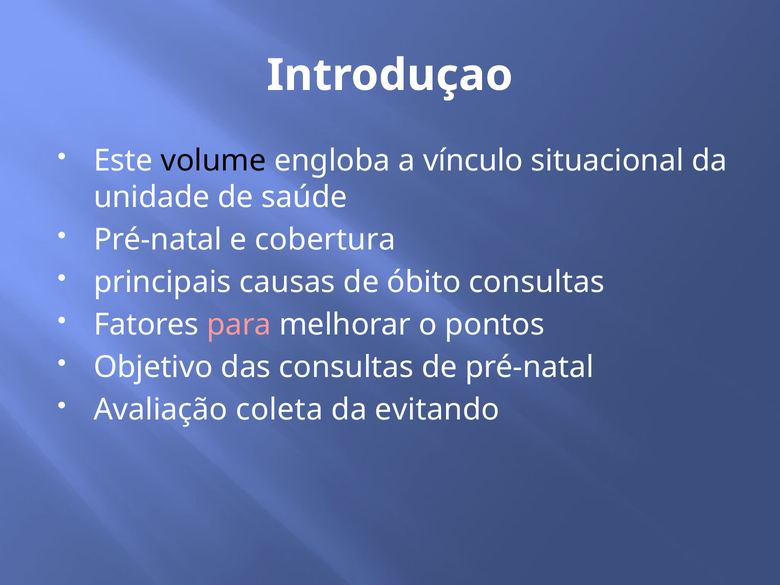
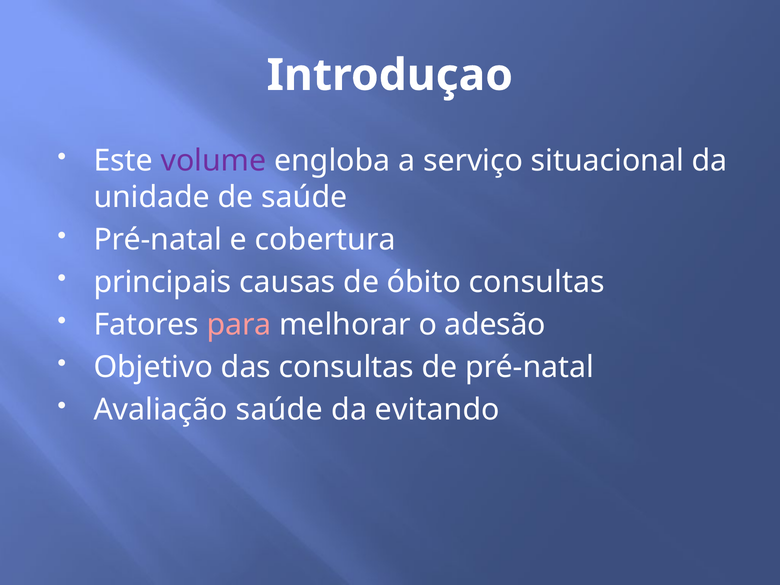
volume colour: black -> purple (214, 161)
vínculo: vínculo -> serviço (473, 161)
pontos: pontos -> adesão (495, 325)
Avaliação coleta: coleta -> saúde (279, 410)
